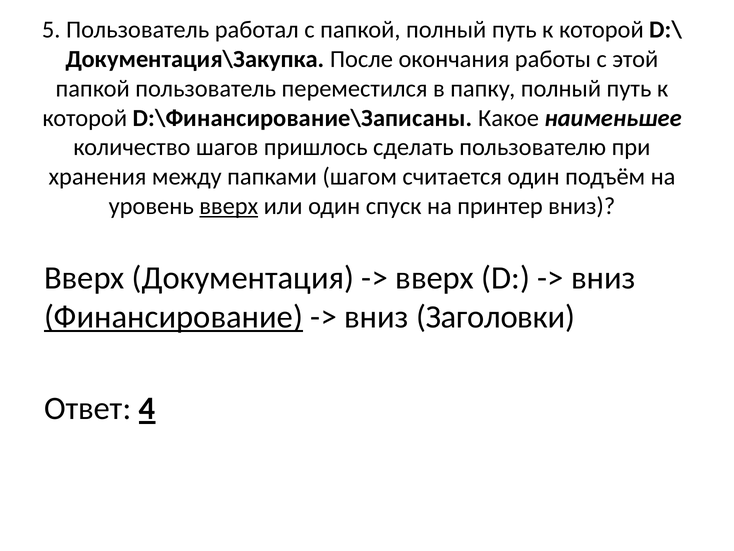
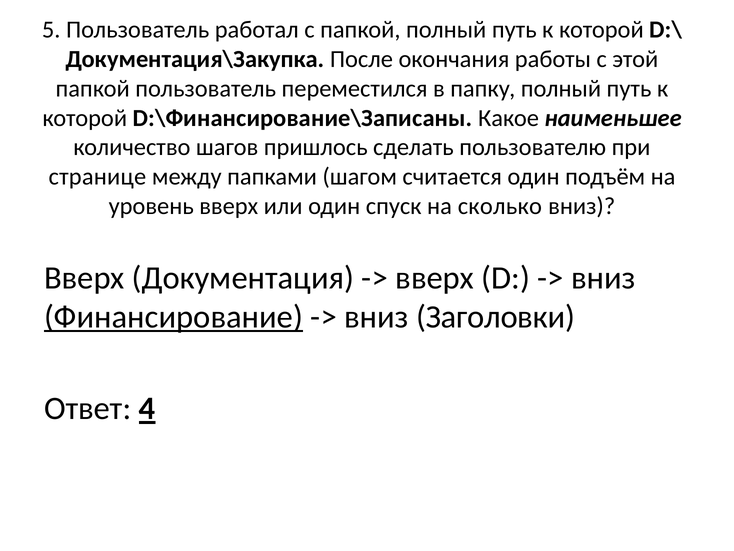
хранения: хранения -> странице (97, 177)
вверх underline: present -> none (229, 206)
принтер: принтер -> сколько (500, 206)
